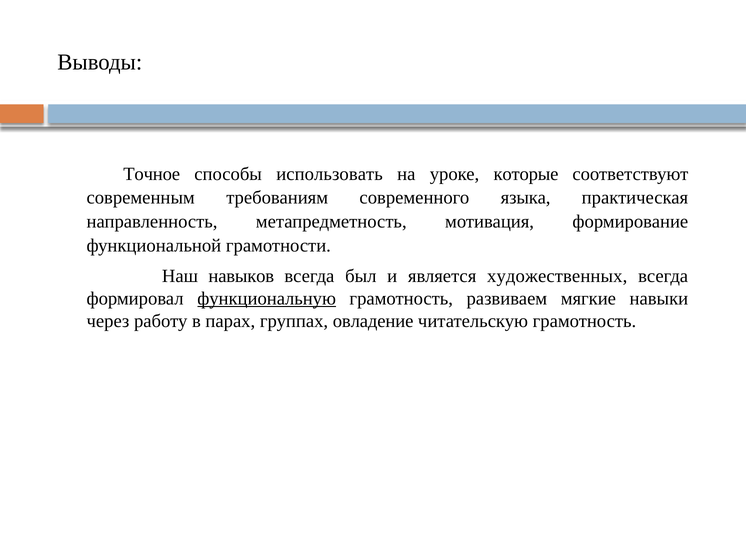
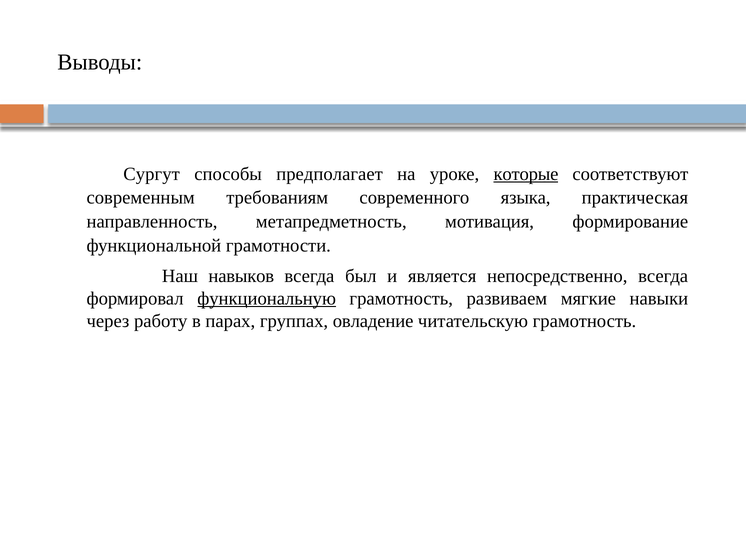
Точное: Точное -> Сургут (152, 174)
использовать: использовать -> предполагает (330, 174)
которые underline: none -> present (526, 174)
художественных: художественных -> непосредственно (557, 277)
